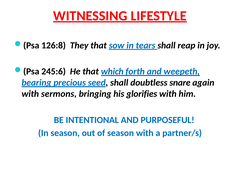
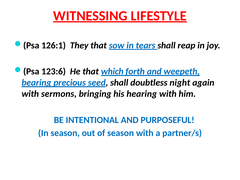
126:8: 126:8 -> 126:1 (54, 45)
245:6: 245:6 -> 123:6 (54, 72)
snare: snare -> night (180, 83)
glorifies: glorifies -> hearing (142, 94)
